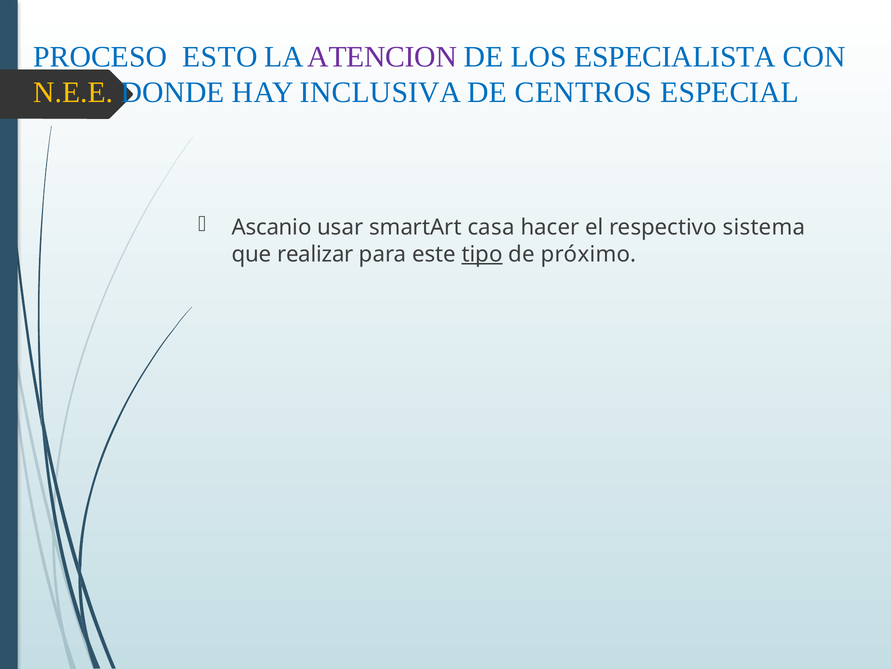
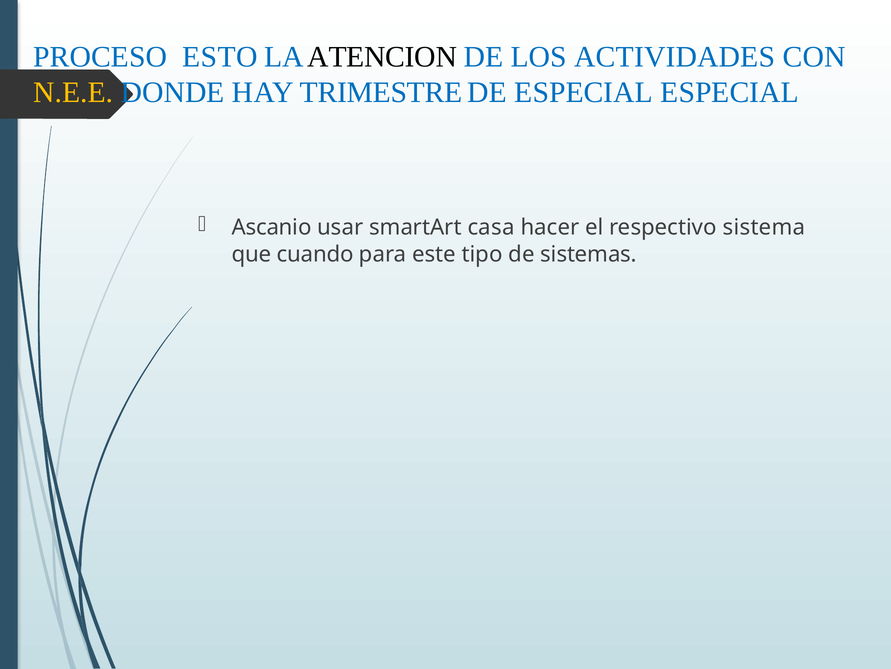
ATENCION colour: purple -> black (382, 57)
ESPECIALISTA: ESPECIALISTA -> ACTIVIDADES (675, 57)
INCLUSIVA: INCLUSIVA -> TRIMESTRE (381, 92)
DE CENTROS: CENTROS -> ESPECIAL (584, 92)
realizar: realizar -> cuando (315, 254)
tipo underline: present -> none (482, 254)
próximo: próximo -> sistemas (589, 254)
